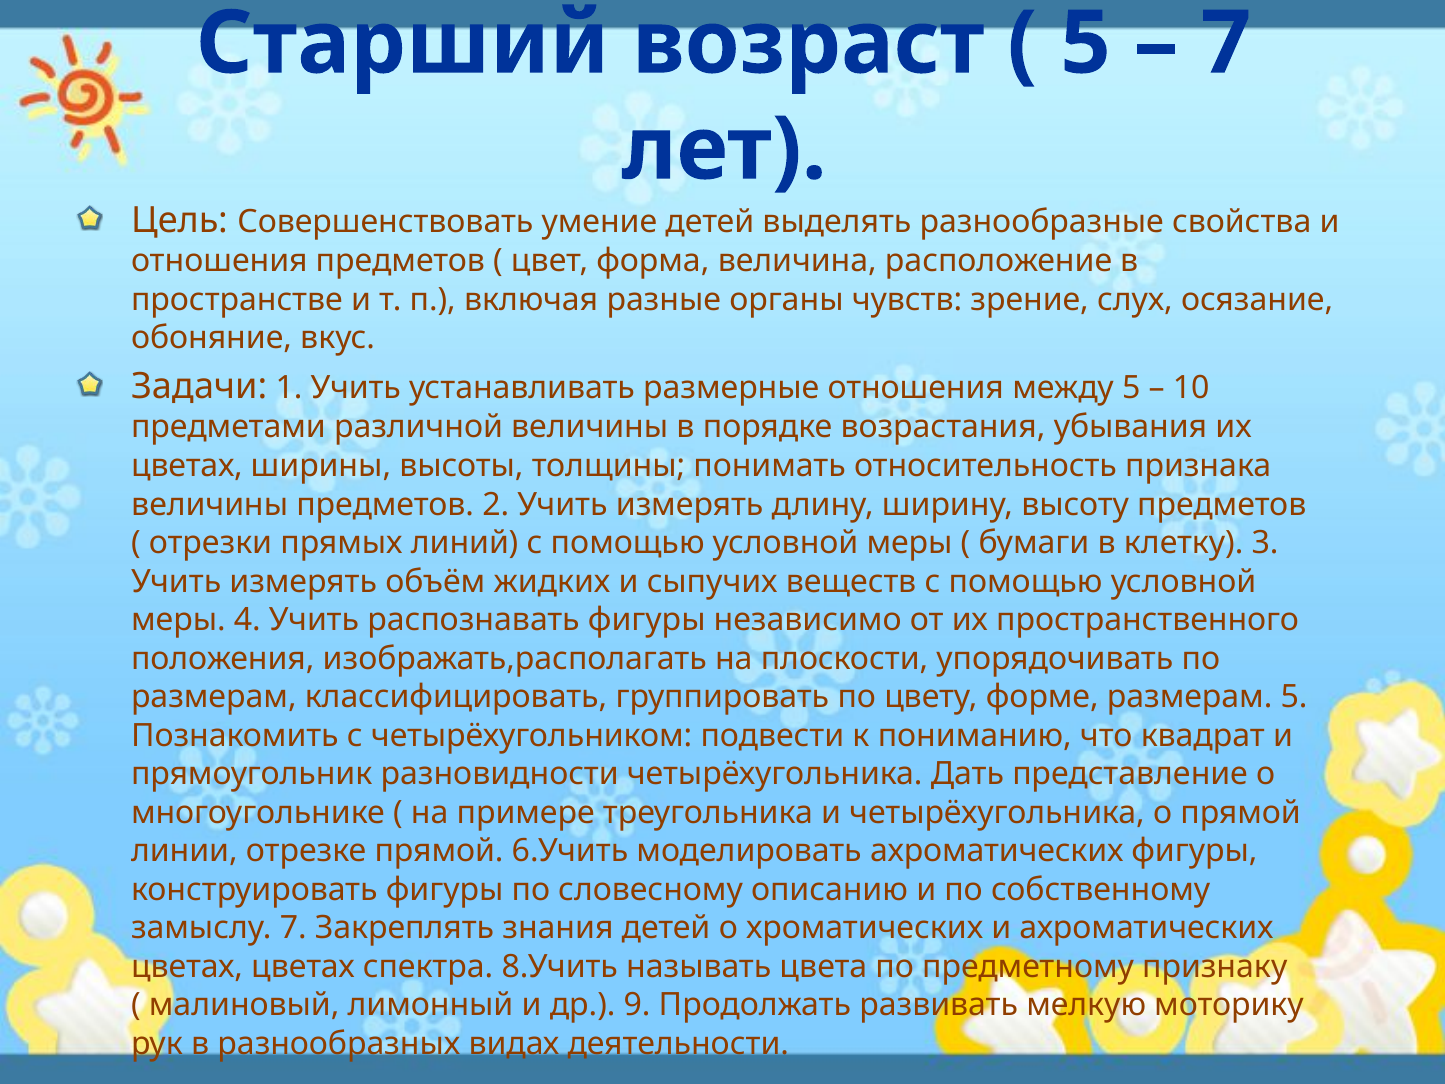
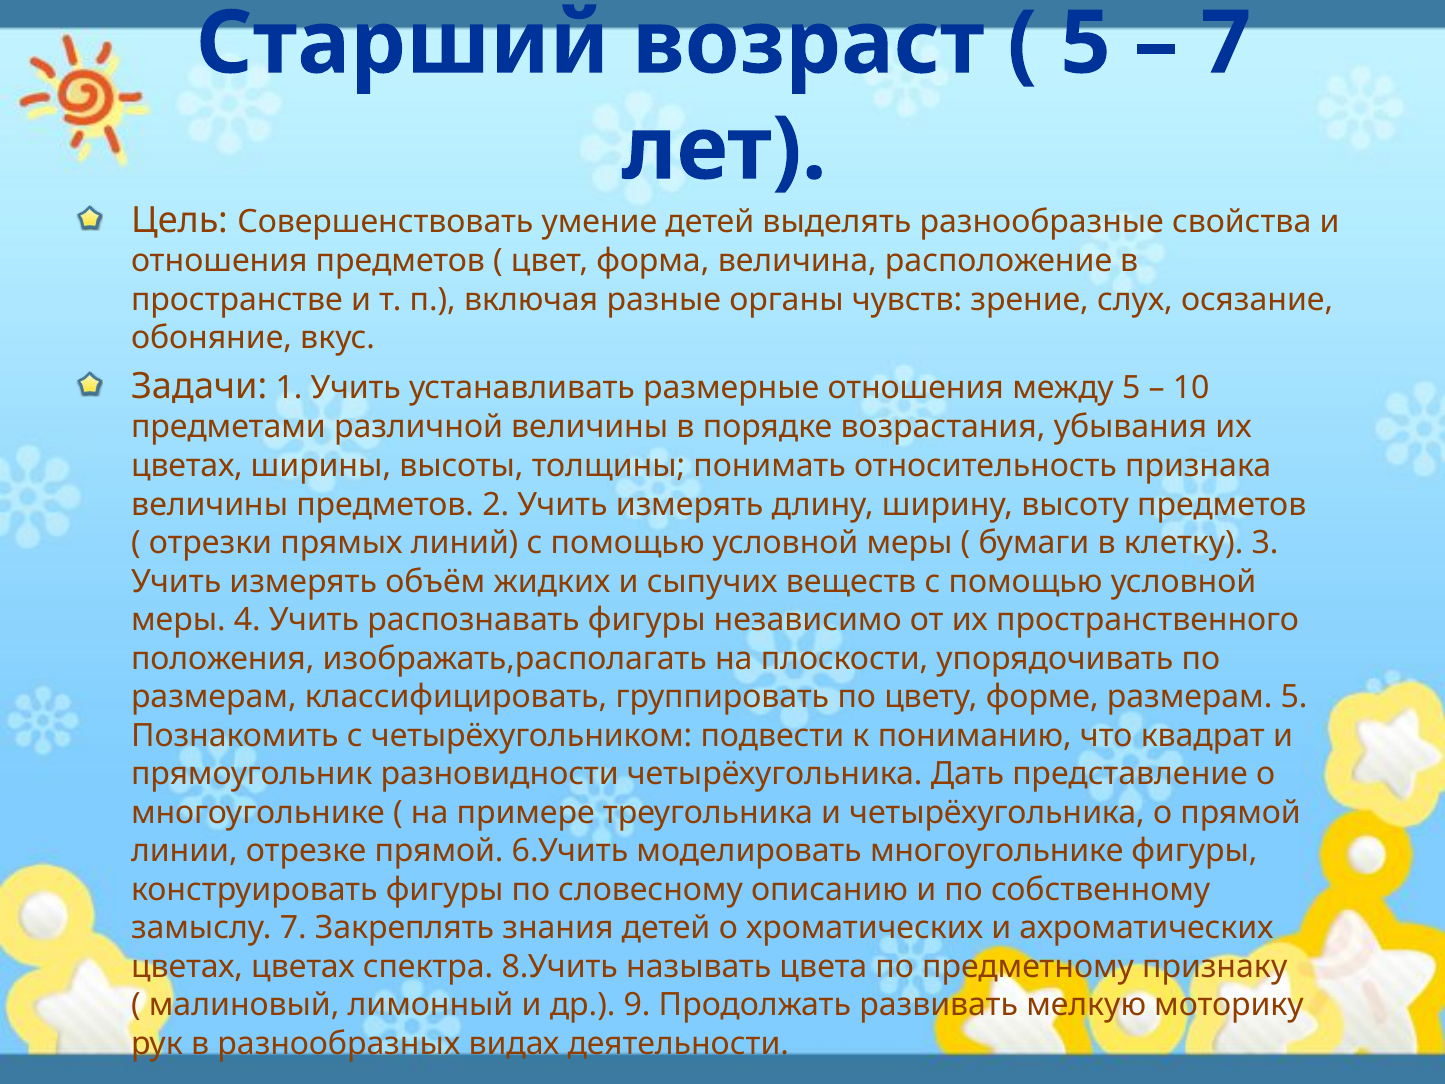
моделировать ахроматических: ахроматических -> многоугольнике (997, 851)
